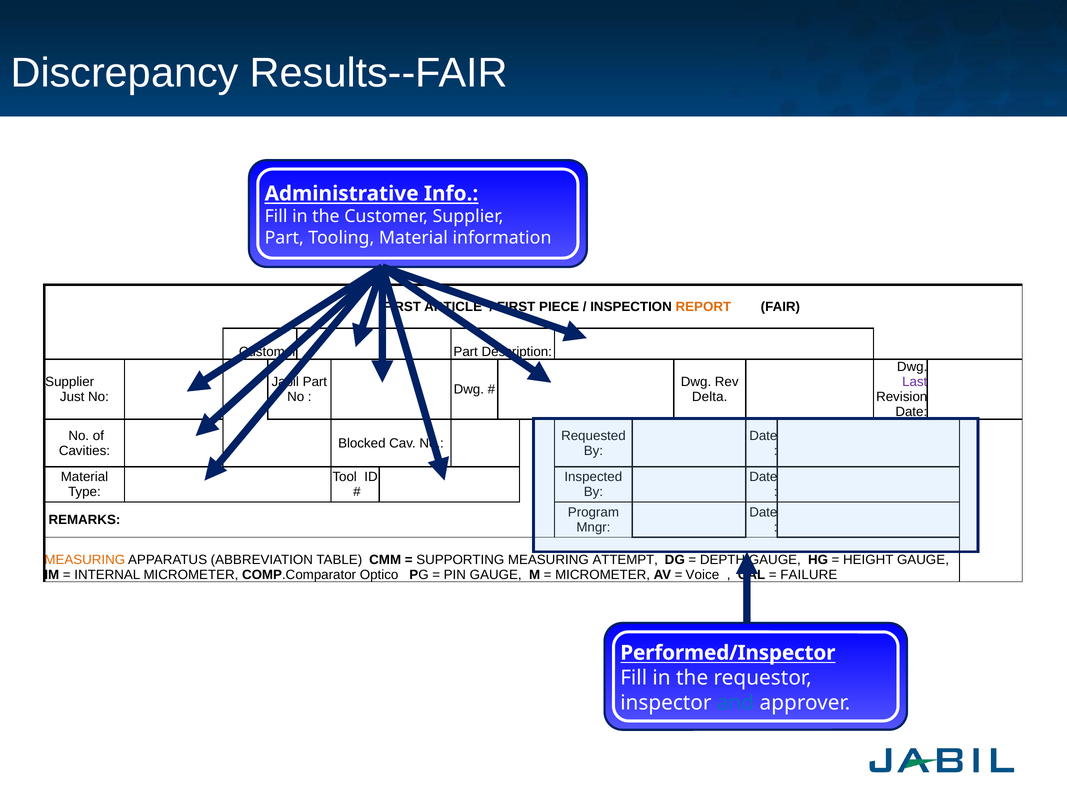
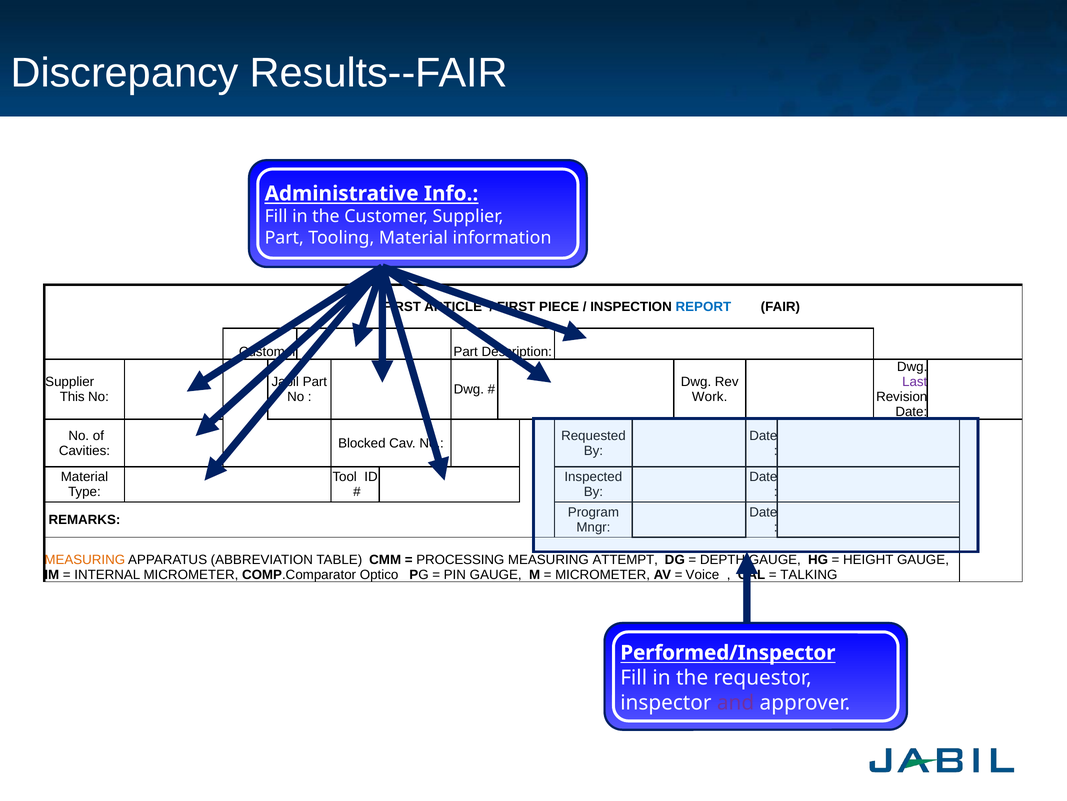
REPORT colour: orange -> blue (703, 306)
Just: Just -> This (72, 397)
Delta: Delta -> Work (710, 397)
SUPPORTING: SUPPORTING -> PROCESSING (460, 559)
FAILURE: FAILURE -> TALKING (809, 574)
and colour: blue -> purple (736, 702)
